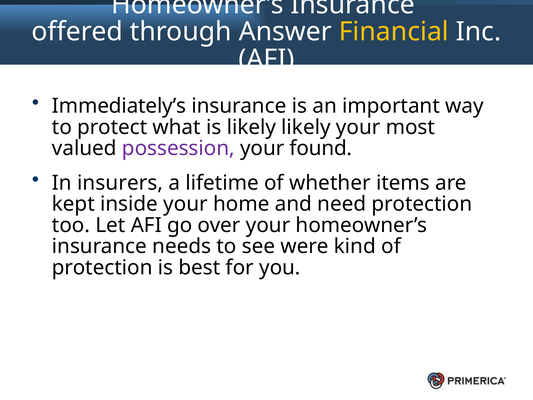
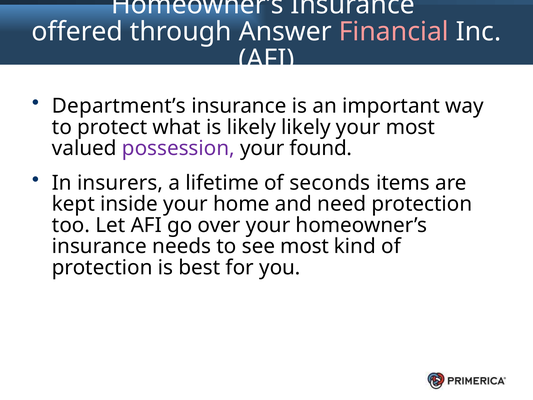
Financial colour: yellow -> pink (394, 32)
Immediately’s: Immediately’s -> Department’s (119, 106)
whether: whether -> seconds (330, 183)
see were: were -> most (305, 246)
